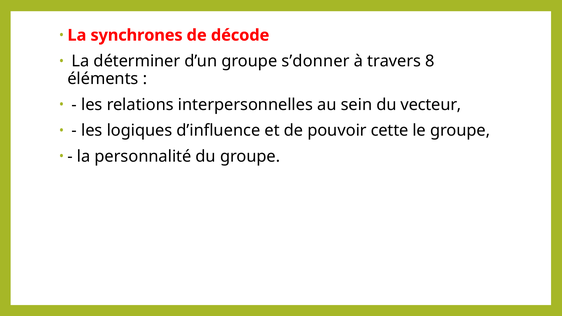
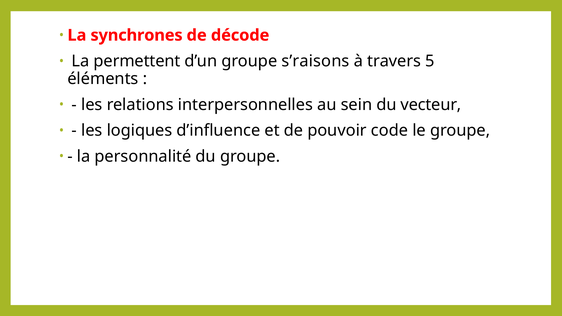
déterminer: déterminer -> permettent (137, 61)
s’donner: s’donner -> s’raisons (316, 61)
8: 8 -> 5 (430, 61)
cette: cette -> code (389, 131)
